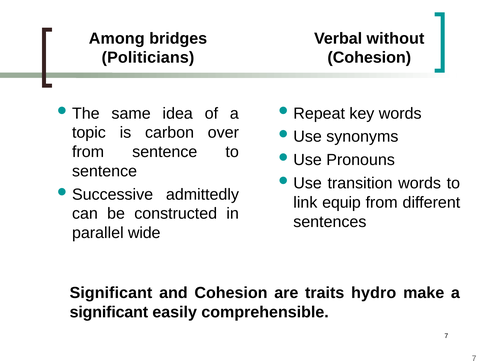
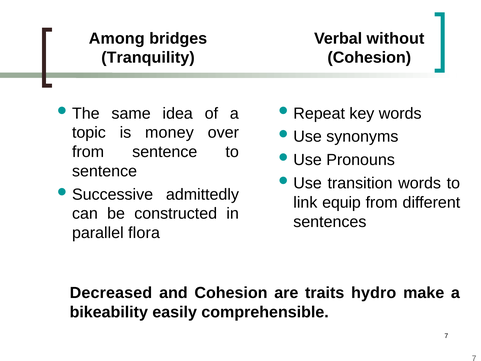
Politicians: Politicians -> Tranquility (148, 58)
carbon: carbon -> money (169, 133)
wide: wide -> flora (144, 233)
Significant: Significant -> Decreased (111, 293)
significant: significant -> bikeability (109, 312)
